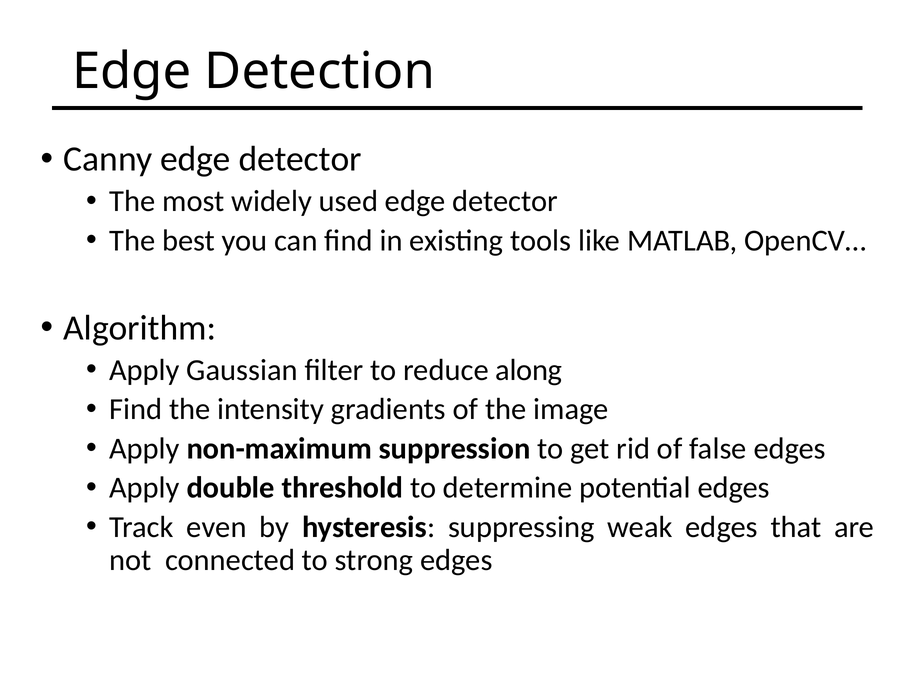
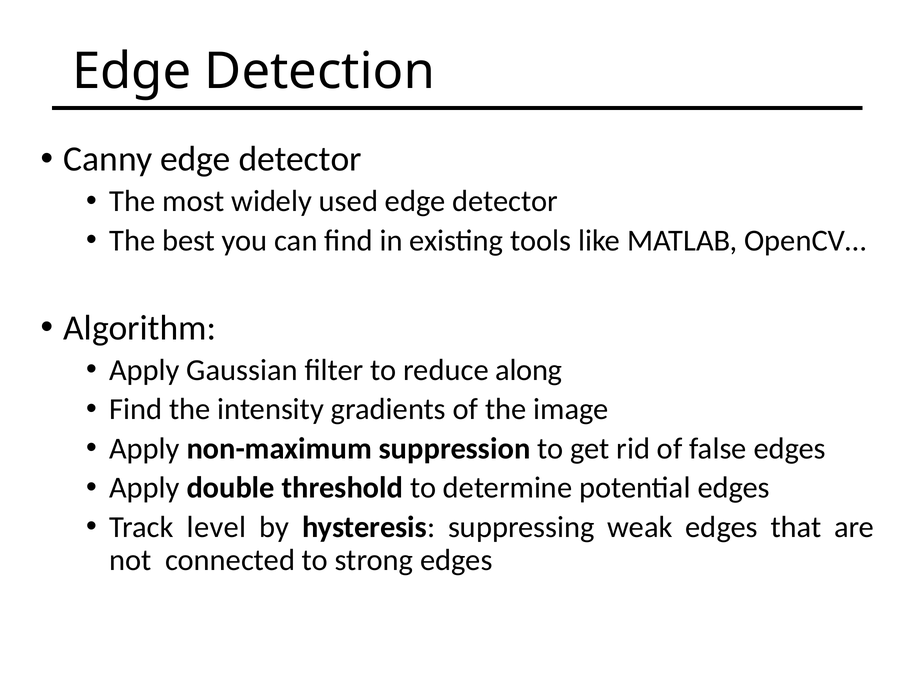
even: even -> level (216, 527)
